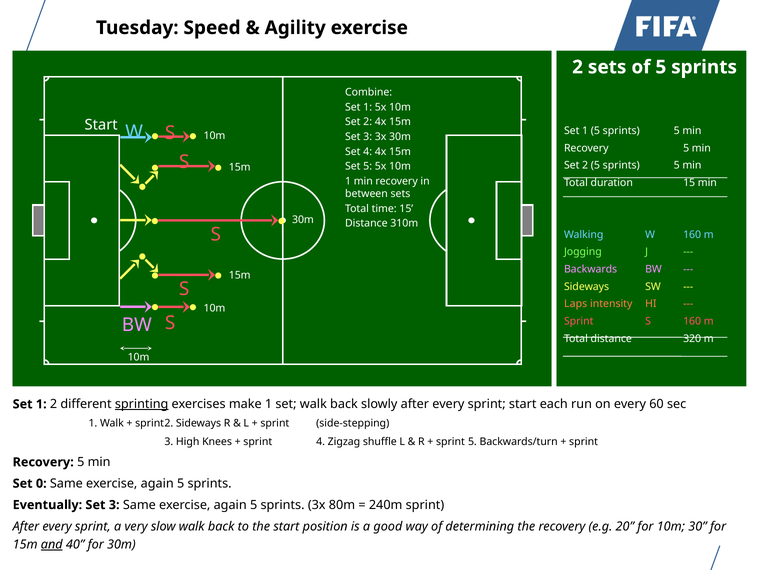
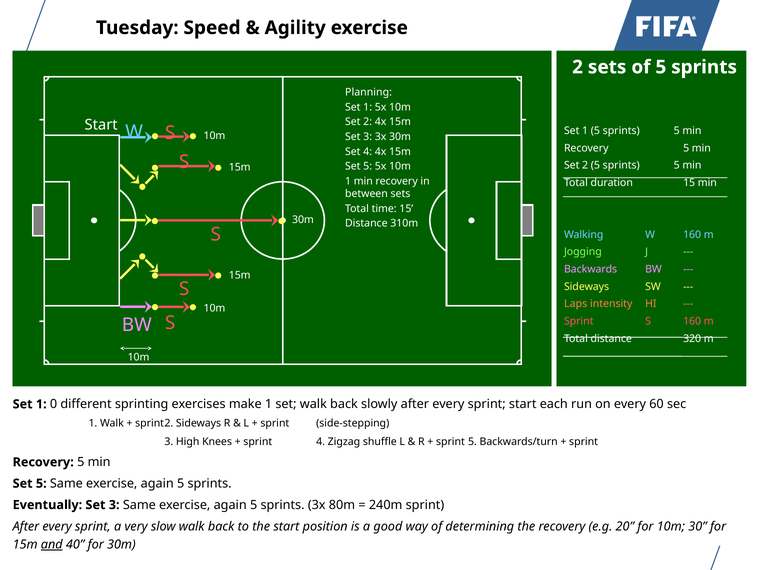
Combine: Combine -> Planning (369, 92)
1 2: 2 -> 0 (54, 404)
sprinting underline: present -> none (142, 404)
0: 0 -> 5 (41, 483)
